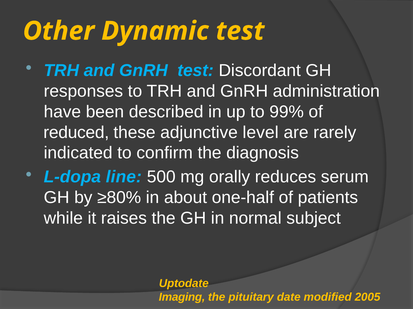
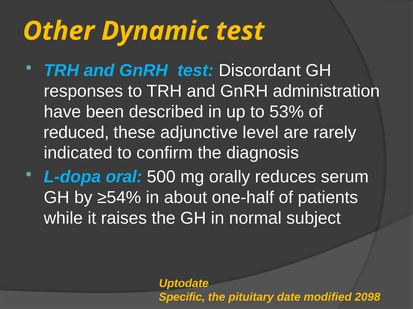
99%: 99% -> 53% (287, 112)
line: line -> oral (124, 177)
≥80%: ≥80% -> ≥54% (119, 198)
Imaging: Imaging -> Specific (182, 298)
2005: 2005 -> 2098 (368, 298)
